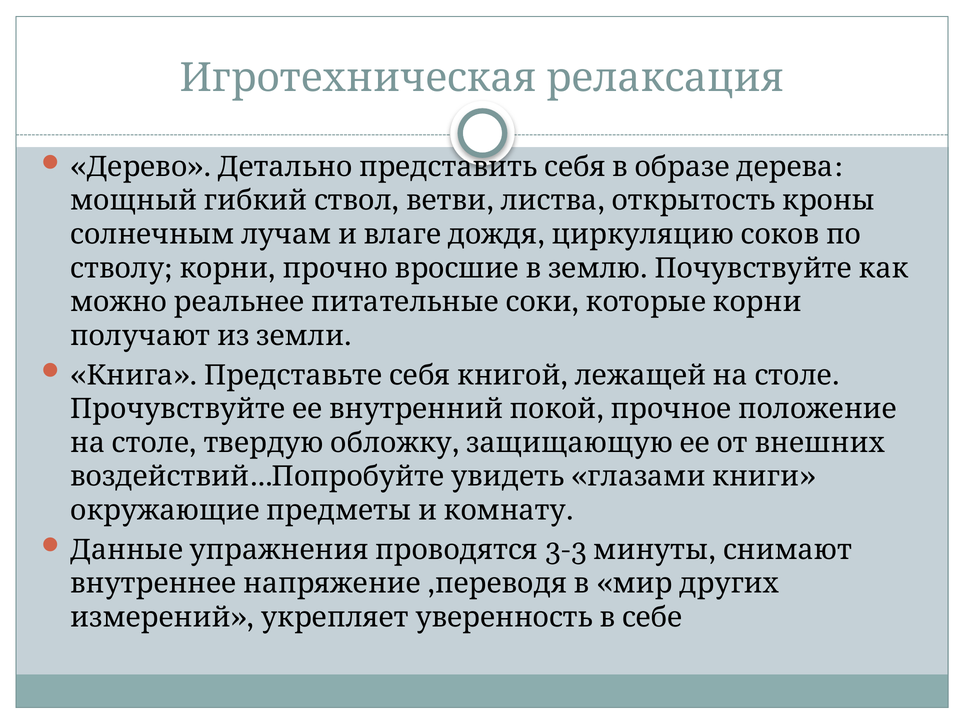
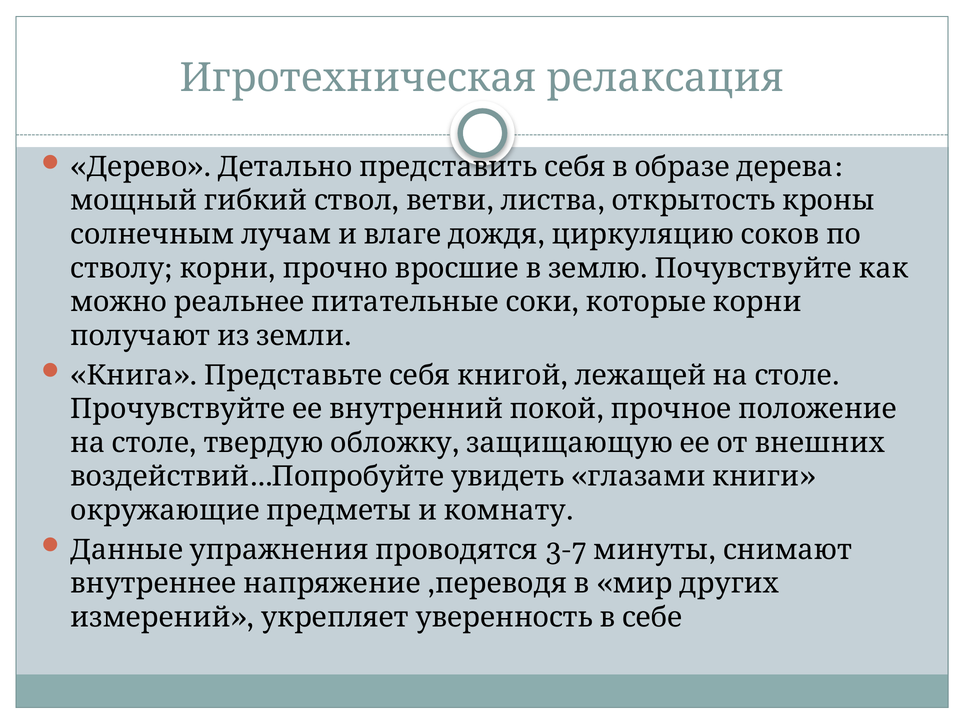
3-3: 3-3 -> 3-7 (566, 550)
